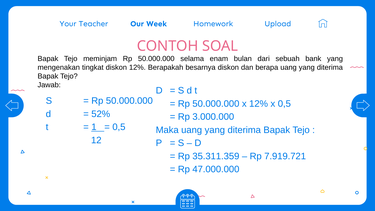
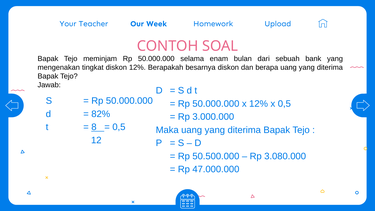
52%: 52% -> 82% (101, 114)
1: 1 -> 8 (94, 127)
35.311.359: 35.311.359 -> 50.500.000 (216, 156)
7.919.721: 7.919.721 -> 3.080.000 (285, 156)
